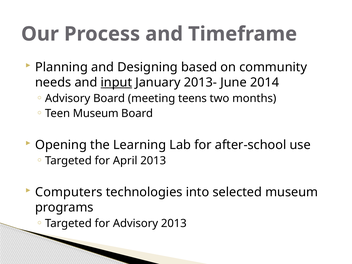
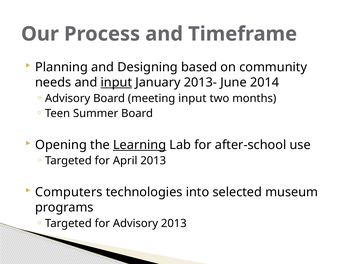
meeting teens: teens -> input (192, 98)
Teen Museum: Museum -> Summer (96, 113)
Learning underline: none -> present (140, 145)
